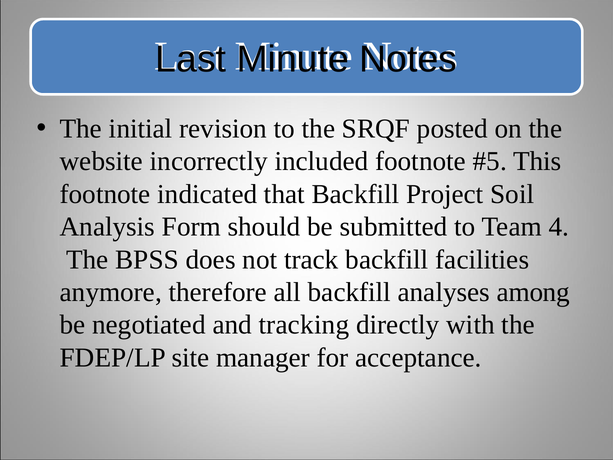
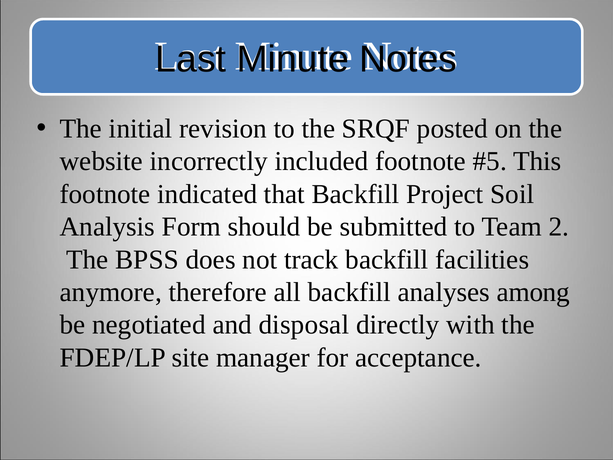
4: 4 -> 2 (559, 227)
tracking: tracking -> disposal (304, 325)
